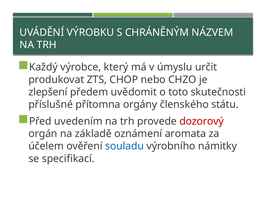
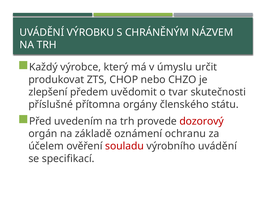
toto: toto -> tvar (178, 92)
aromata: aromata -> ochranu (185, 133)
souladu colour: blue -> red (125, 146)
výrobního námitky: námitky -> uvádění (218, 146)
